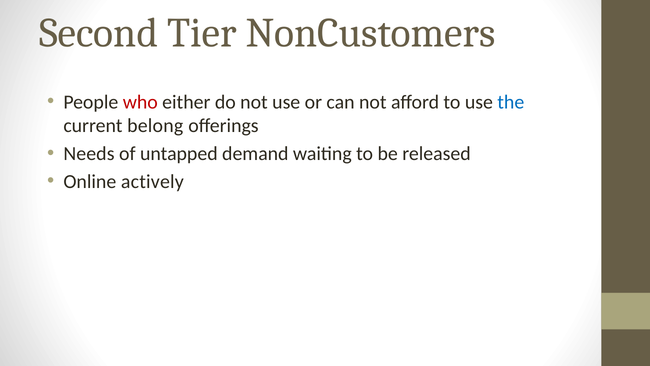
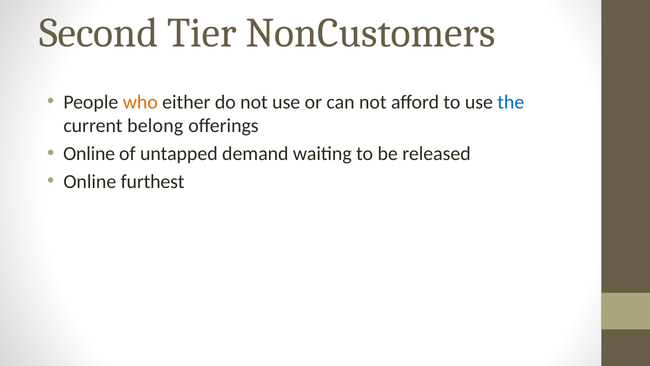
who colour: red -> orange (140, 102)
Needs: Needs -> Online (89, 153)
actively: actively -> furthest (153, 181)
